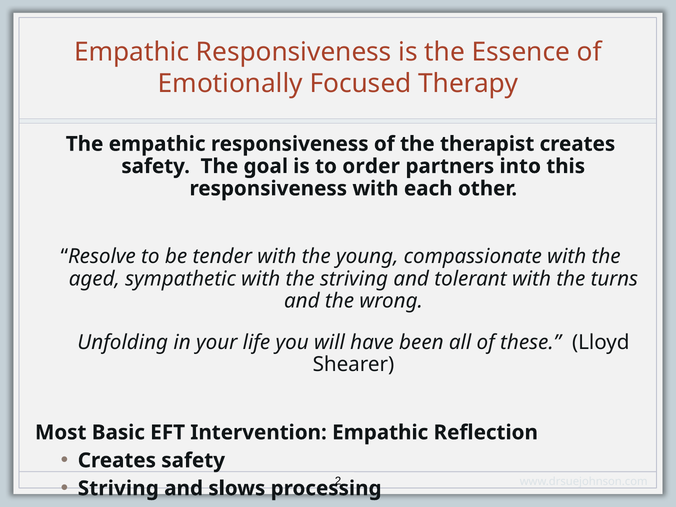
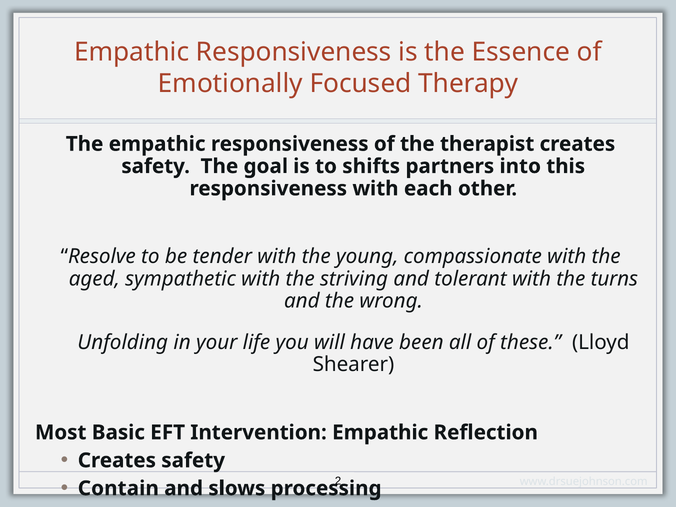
order: order -> shifts (371, 166)
Striving: Striving -> Contain (118, 488)
